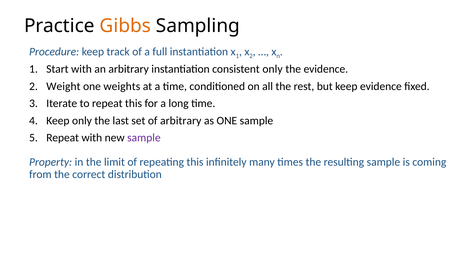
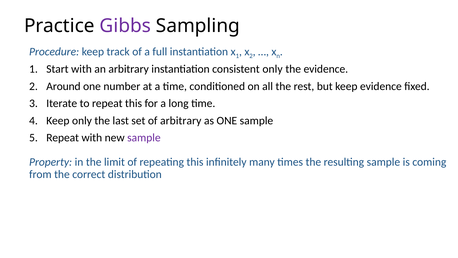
Gibbs colour: orange -> purple (125, 26)
Weight: Weight -> Around (63, 86)
weights: weights -> number (122, 86)
